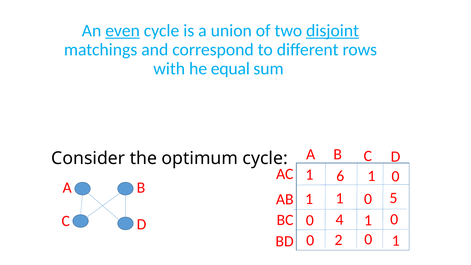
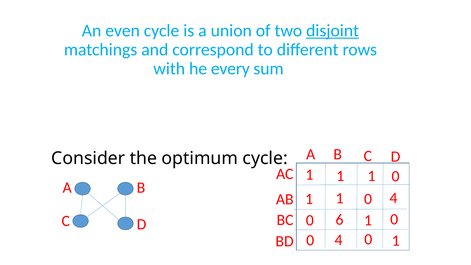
even underline: present -> none (123, 31)
equal: equal -> every (230, 69)
6: 6 -> 1 (340, 176)
1 0 5: 5 -> 4 (393, 198)
4: 4 -> 6 (340, 220)
2: 2 -> 4 (339, 240)
